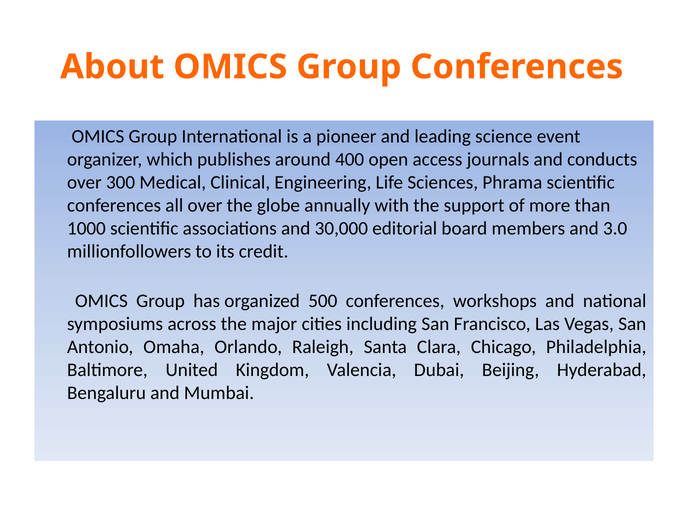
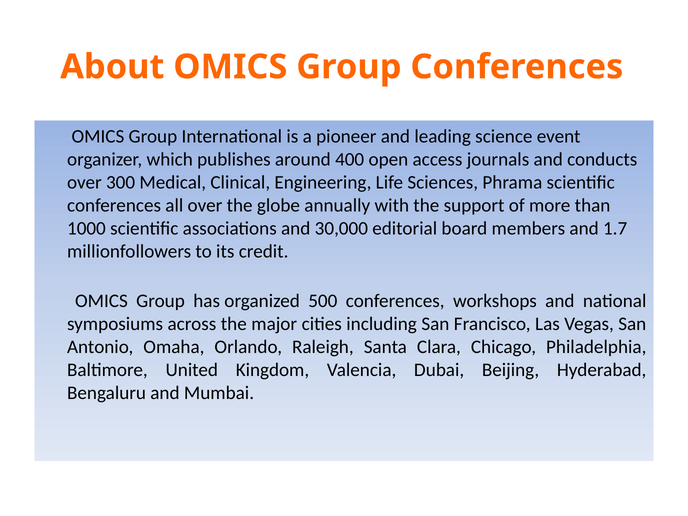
3.0: 3.0 -> 1.7 (615, 228)
